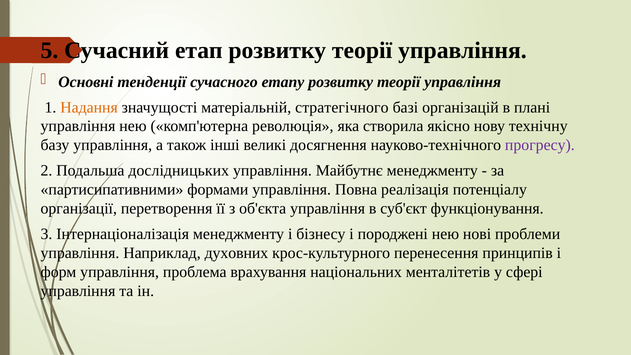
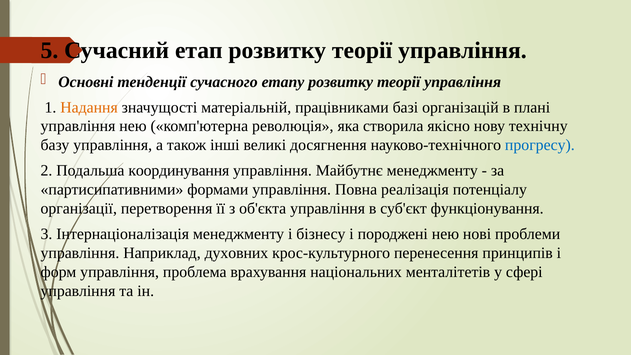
стратегічного: стратегічного -> працівниками (342, 107)
прогресу colour: purple -> blue (540, 145)
дослідницьких: дослідницьких -> координування (179, 171)
